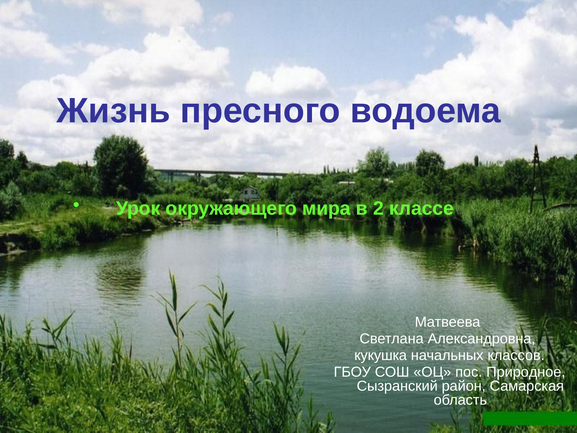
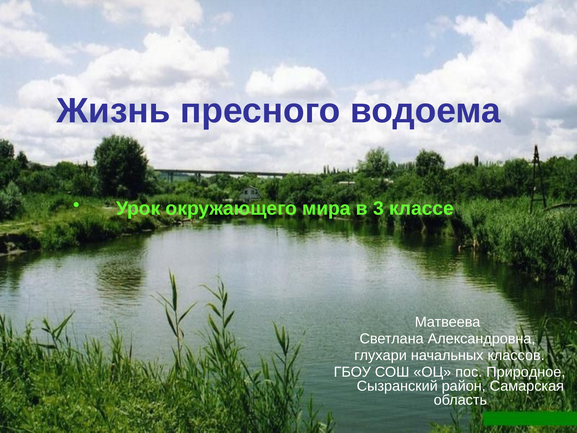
2: 2 -> 3 (378, 208)
кукушка: кукушка -> глухари (381, 355)
